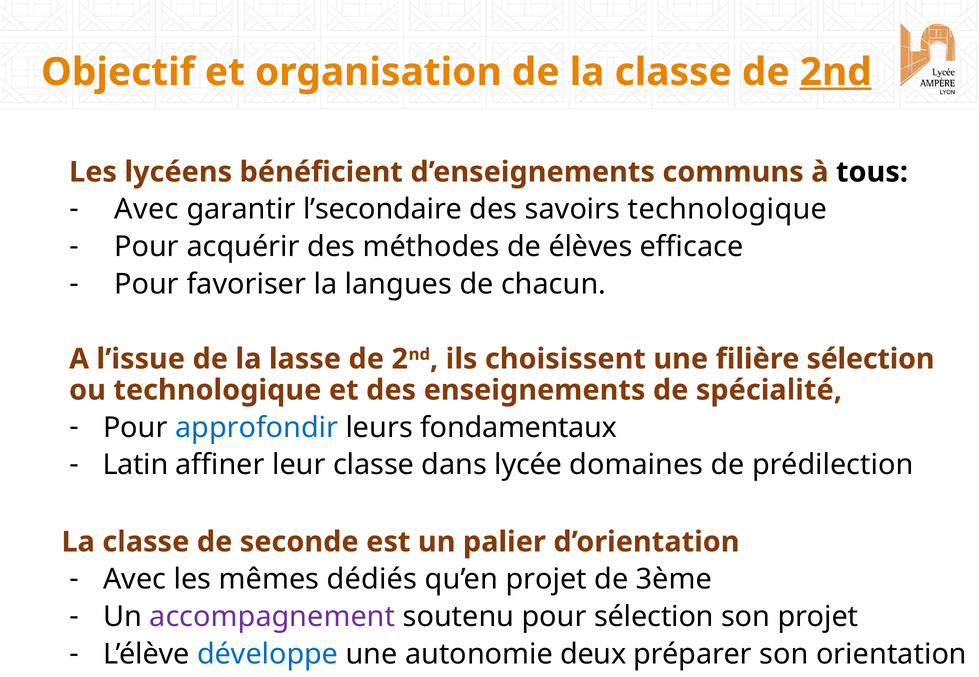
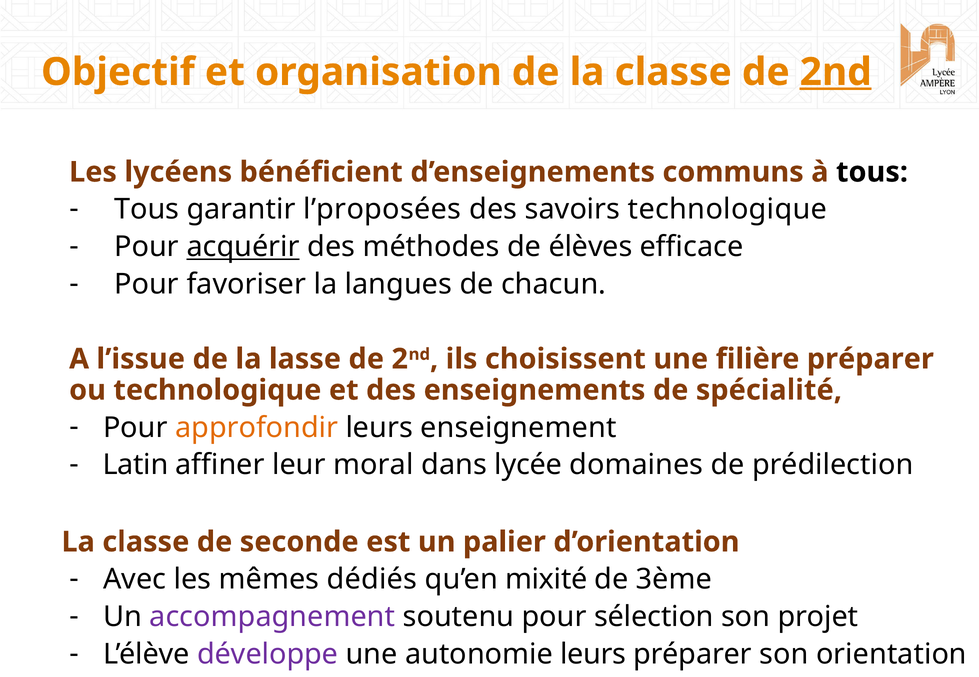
Avec: Avec -> Tous (147, 210)
l’secondaire: l’secondaire -> l’proposées (382, 210)
acquérir underline: none -> present (243, 247)
filière sélection: sélection -> préparer (870, 359)
approfondir colour: blue -> orange (257, 428)
fondamentaux: fondamentaux -> enseignement (519, 428)
leur classe: classe -> moral (373, 465)
qu’en projet: projet -> mixité (546, 580)
développe colour: blue -> purple (268, 655)
autonomie deux: deux -> leurs (593, 655)
